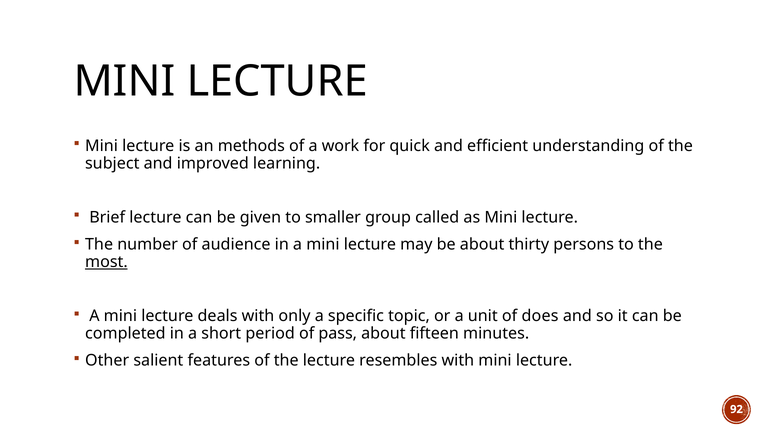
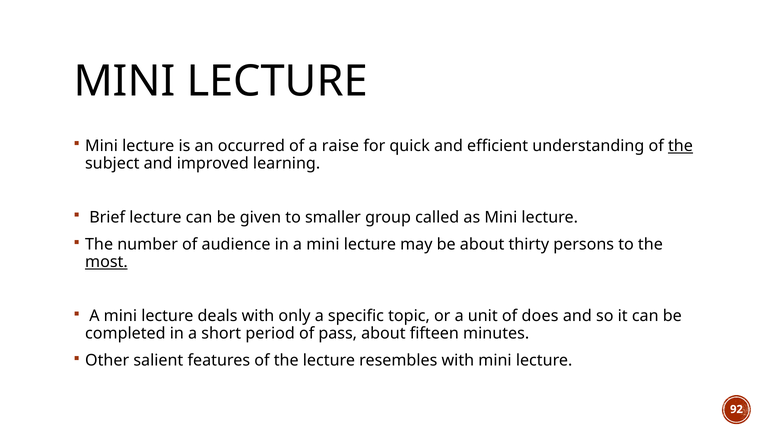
methods: methods -> occurred (251, 146)
work: work -> raise (340, 146)
the underline: none -> present (680, 146)
